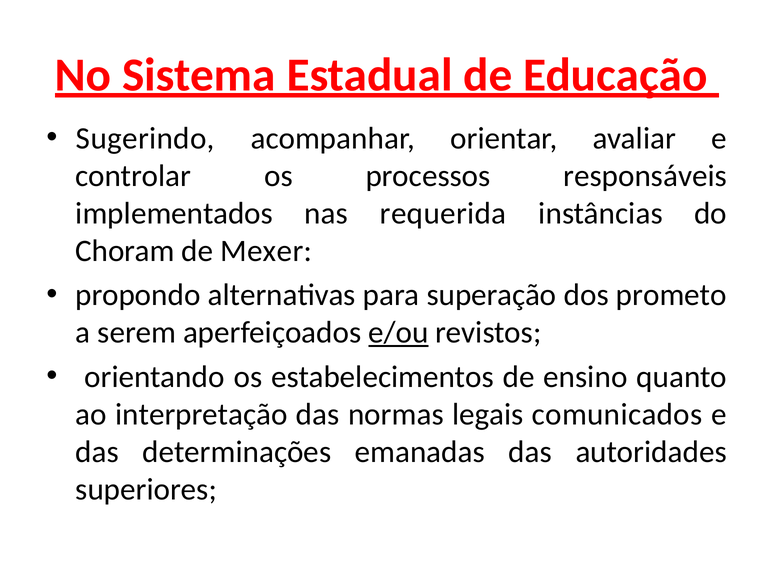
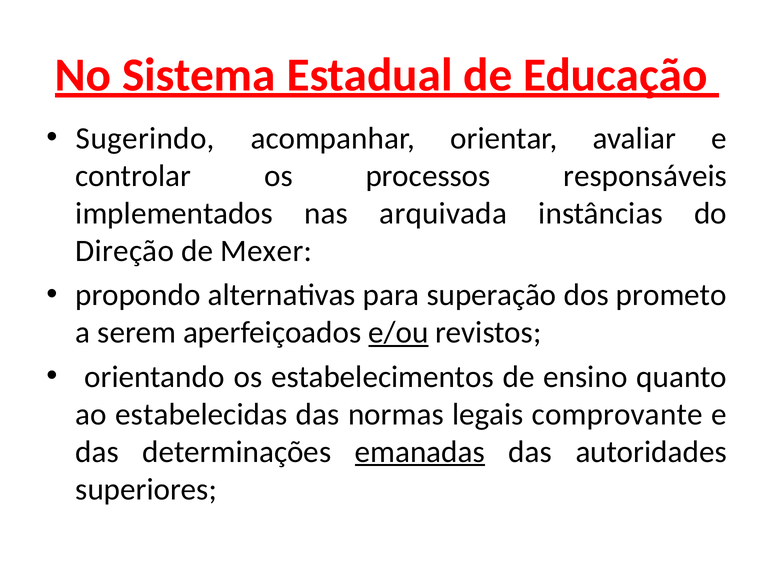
requerida: requerida -> arquivada (443, 213)
Choram: Choram -> Direção (125, 250)
interpretação: interpretação -> estabelecidas (201, 414)
comunicados: comunicados -> comprovante (617, 414)
emanadas underline: none -> present (420, 451)
